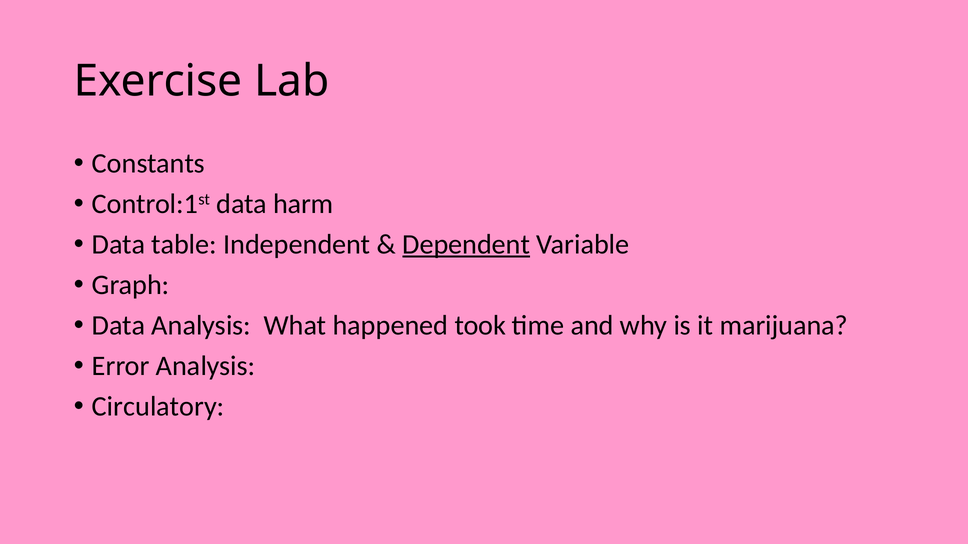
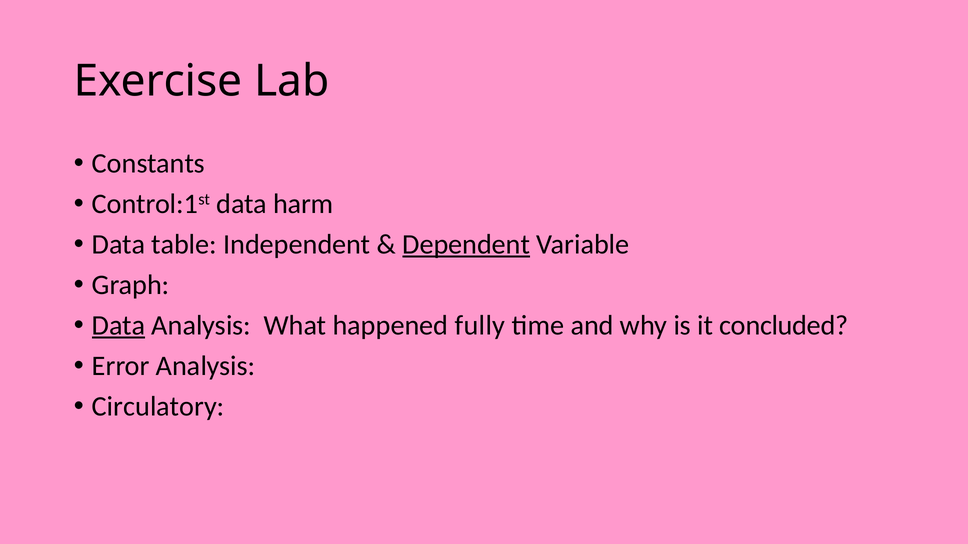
Data underline: none -> present (119, 326)
took: took -> fully (480, 326)
marijuana: marijuana -> concluded (784, 326)
